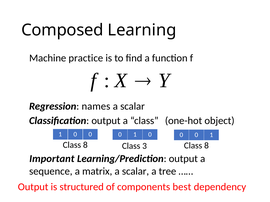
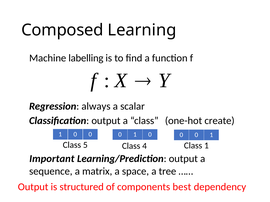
practice: practice -> labelling (86, 58)
names: names -> always (96, 106)
object: object -> create (220, 121)
8: 8 -> 5 (85, 145)
3: 3 -> 4 (145, 146)
8: 8 -> 1 (207, 146)
matrix a scalar: scalar -> space (135, 172)
